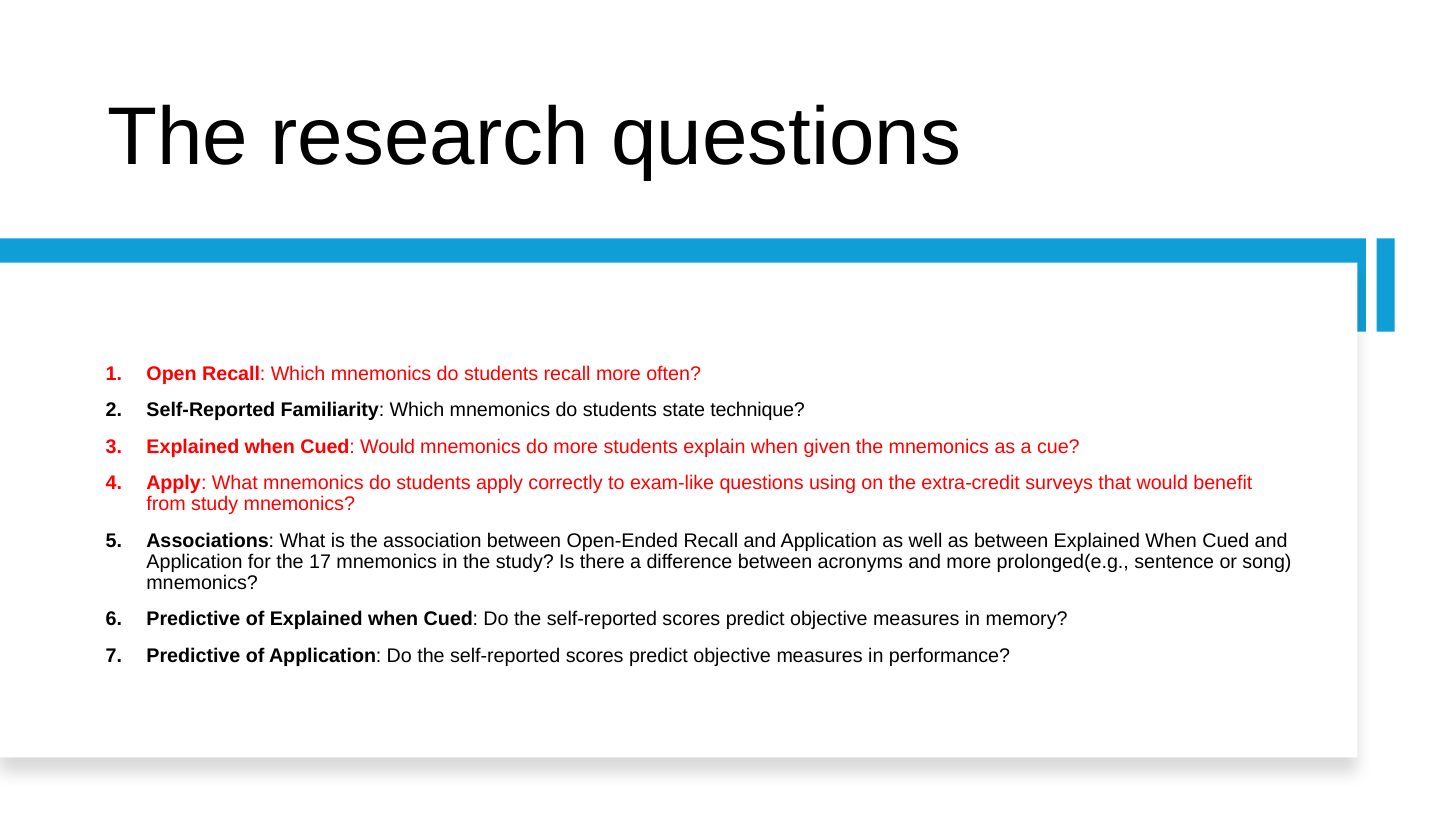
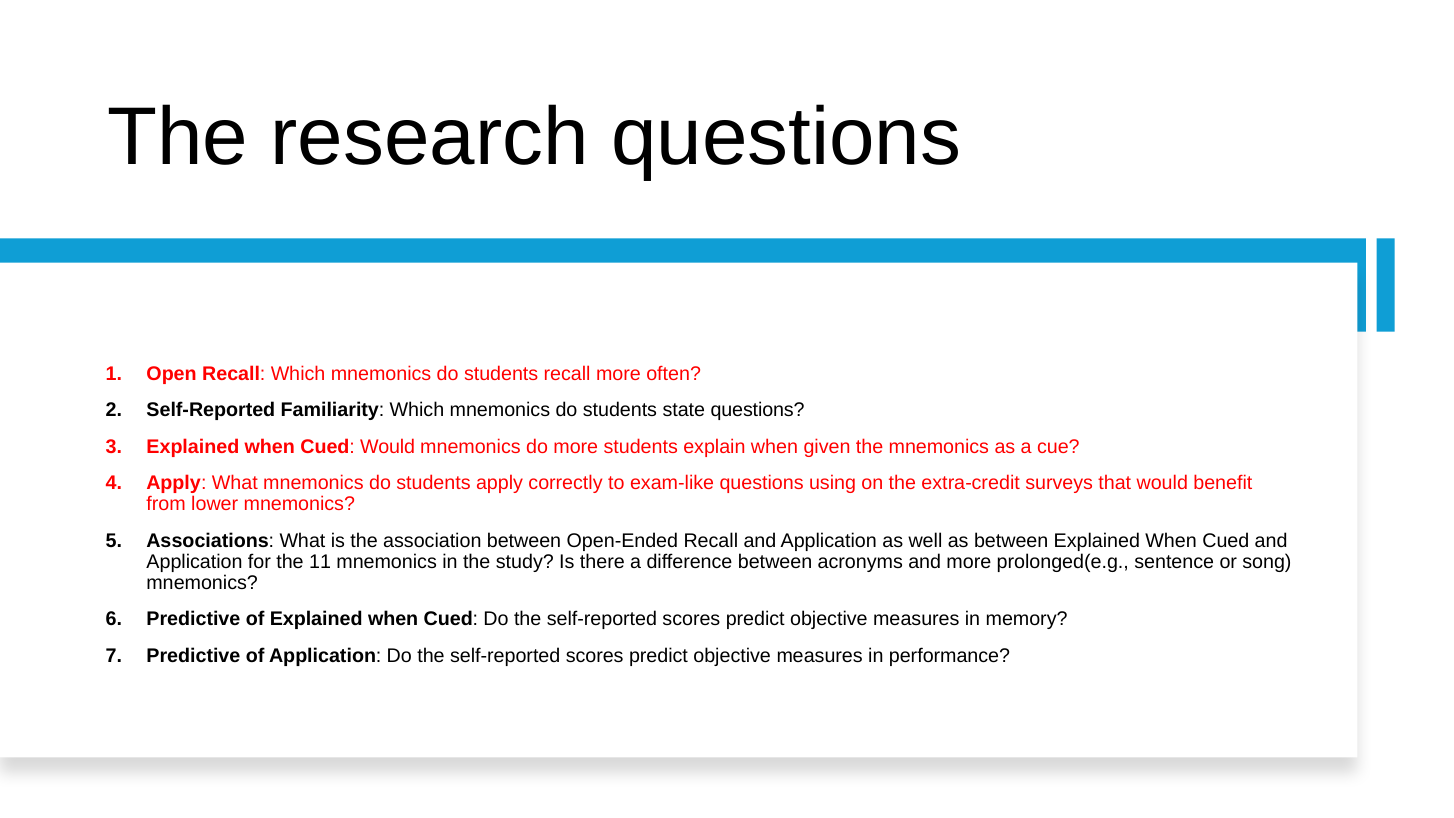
state technique: technique -> questions (758, 410)
from study: study -> lower (215, 504)
17: 17 -> 11 (320, 562)
